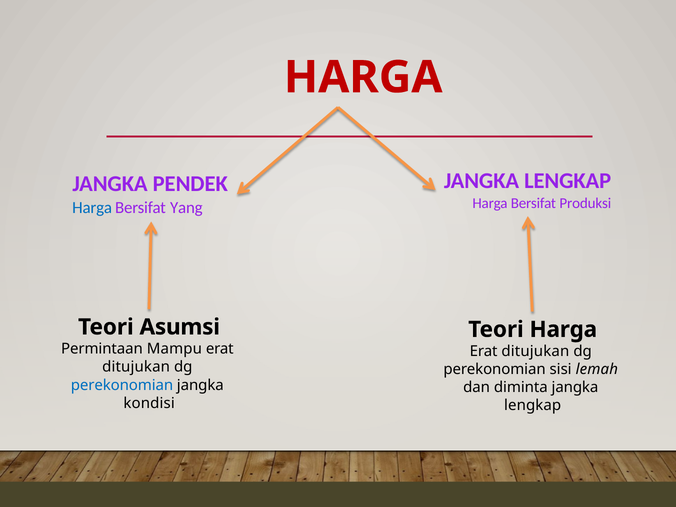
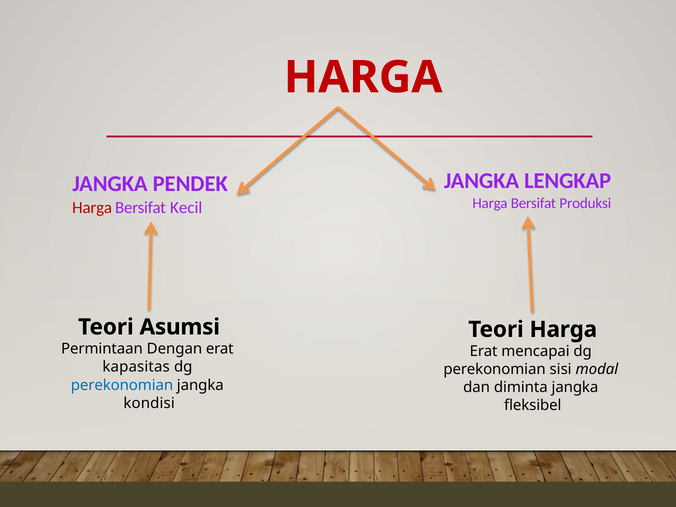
Harga colour: blue -> red (92, 208)
Yang: Yang -> Kecil (186, 208)
Mampu: Mampu -> Dengan (174, 349)
ditujukan: ditujukan -> mencapai (535, 351)
ditujukan: ditujukan -> kapasitas (136, 367)
lemah: lemah -> modal (597, 369)
lengkap: lengkap -> fleksibel (533, 405)
